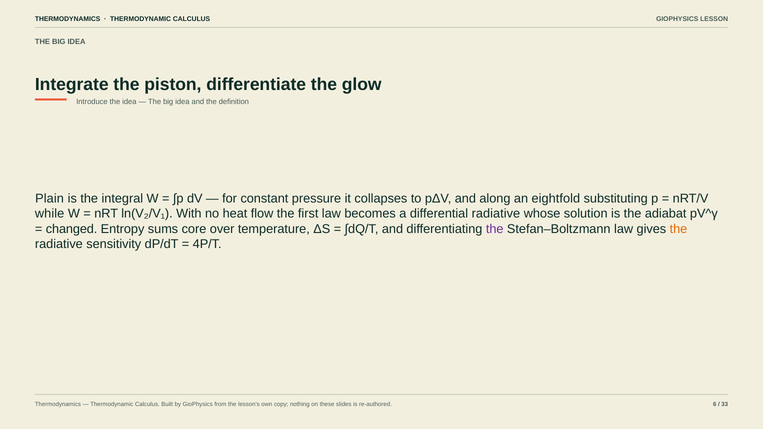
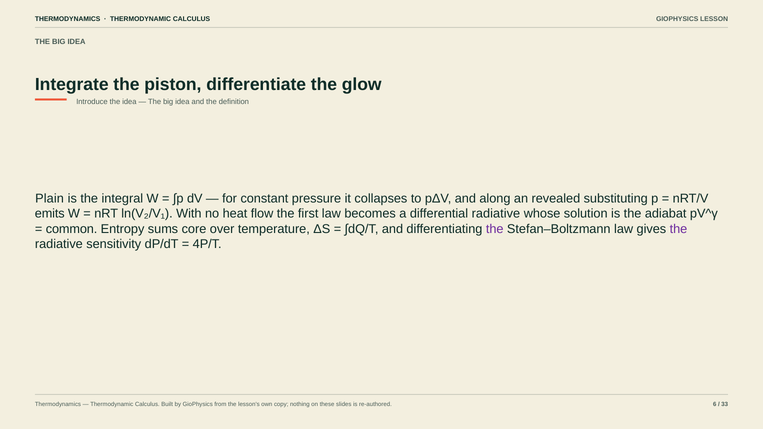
eightfold: eightfold -> revealed (556, 198)
while: while -> emits (50, 214)
changed: changed -> common (72, 229)
the colour: orange -> purple (678, 229)
